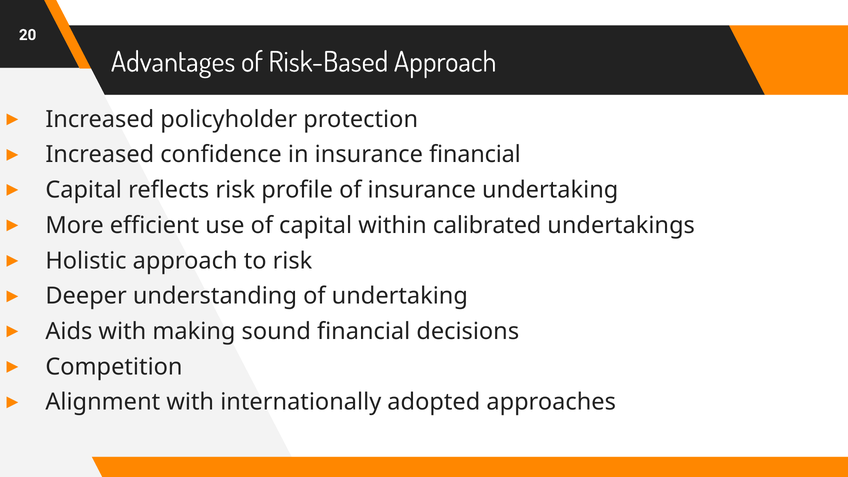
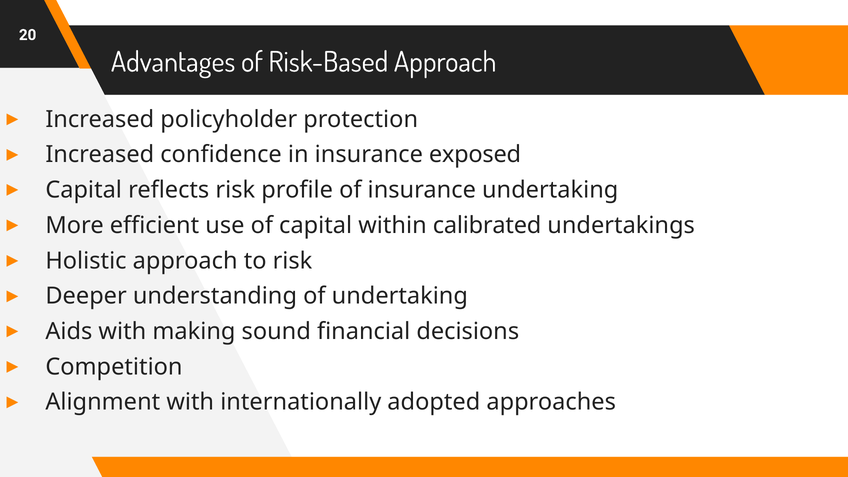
insurance financial: financial -> exposed (475, 155)
